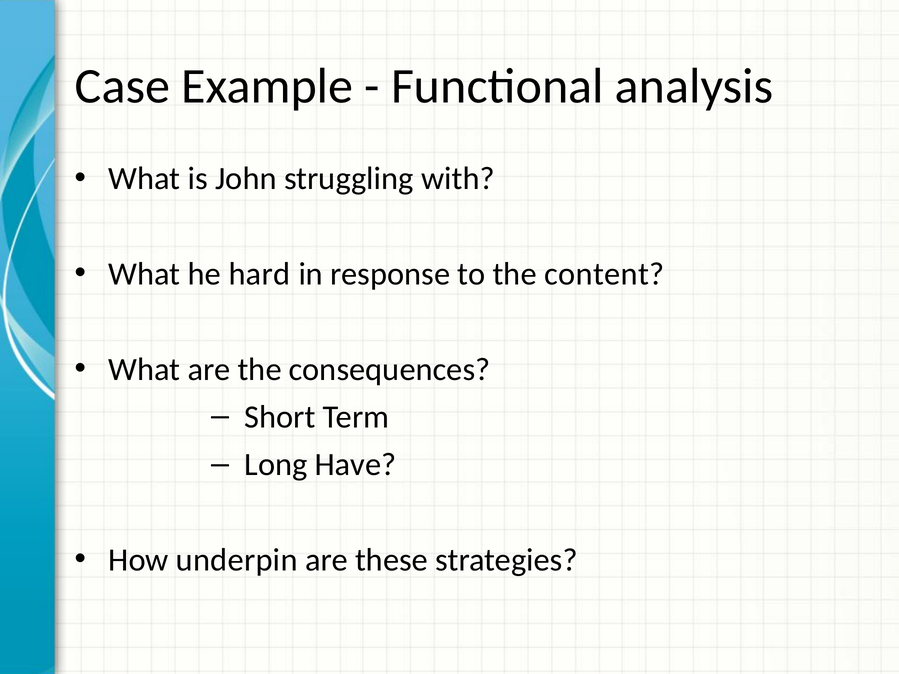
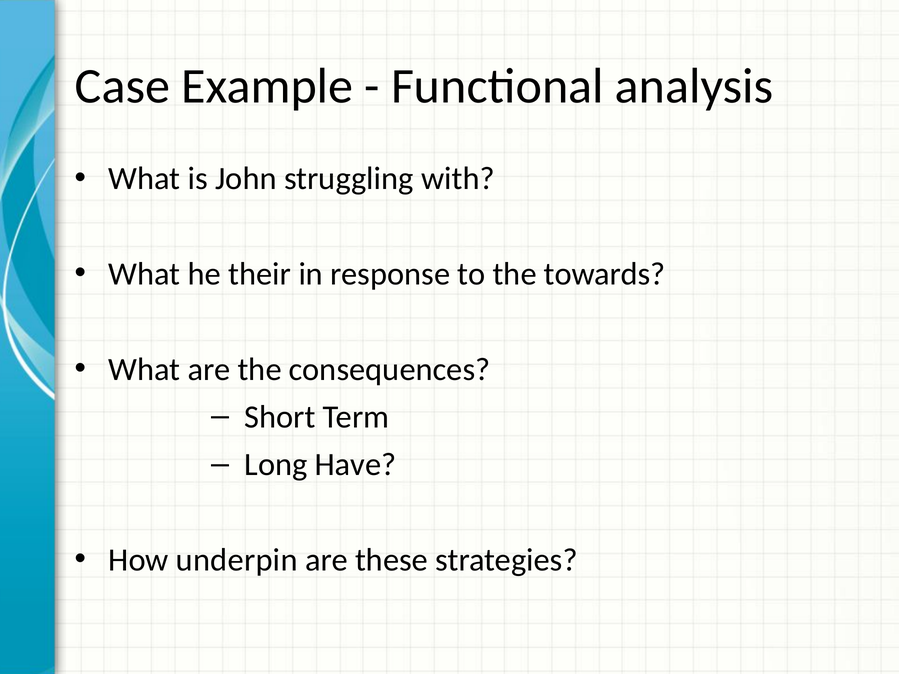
hard: hard -> their (260, 274)
content: content -> towards (605, 274)
